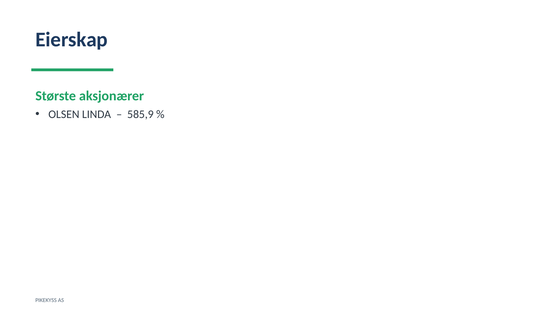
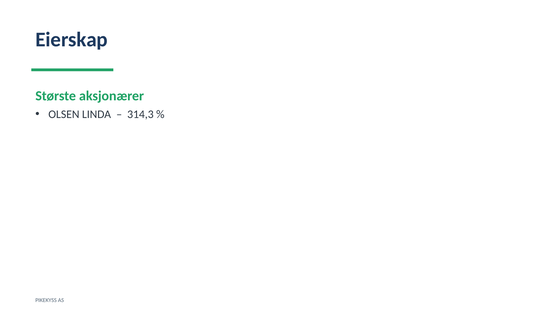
585,9: 585,9 -> 314,3 (140, 114)
